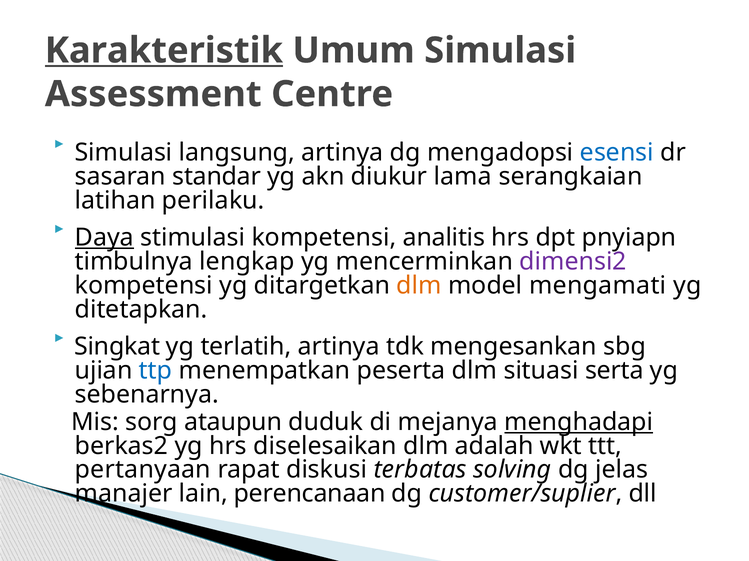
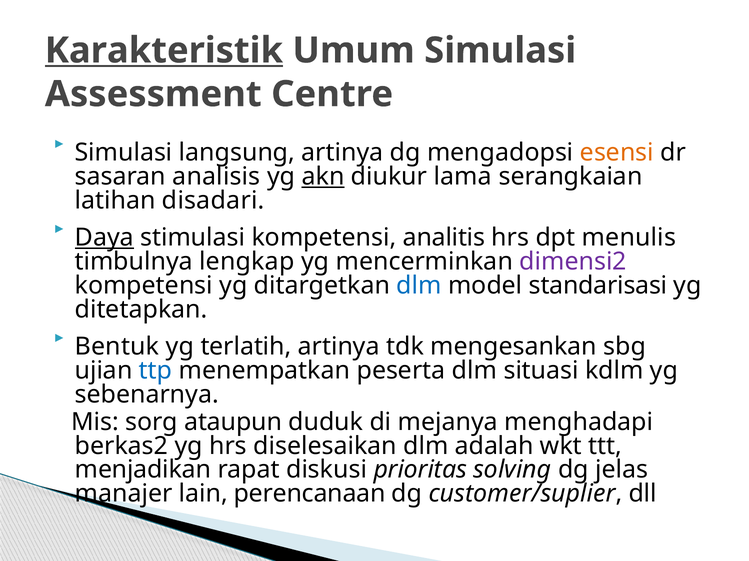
esensi colour: blue -> orange (617, 153)
standar: standar -> analisis (216, 177)
akn underline: none -> present (323, 177)
perilaku: perilaku -> disadari (213, 201)
pnyiapn: pnyiapn -> menulis (629, 238)
dlm colour: orange -> blue (419, 286)
mengamati: mengamati -> standarisasi (598, 286)
Singkat: Singkat -> Bentuk (117, 347)
serta: serta -> kdlm (614, 371)
menghadapi underline: present -> none (579, 422)
pertanyaan: pertanyaan -> menjadikan (143, 470)
terbatas: terbatas -> prioritas (420, 470)
